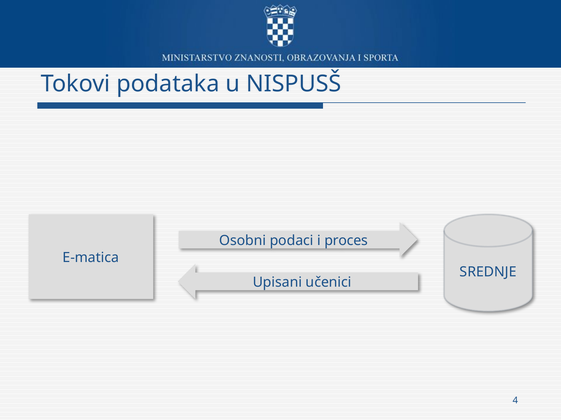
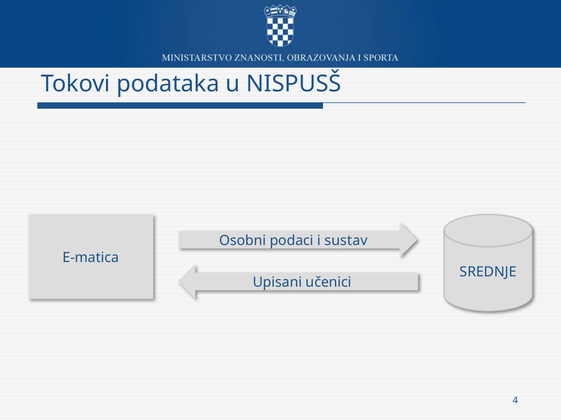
proces: proces -> sustav (346, 241)
